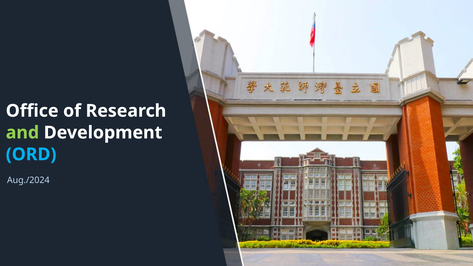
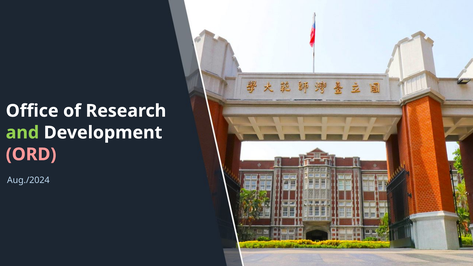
ORD colour: light blue -> pink (31, 154)
